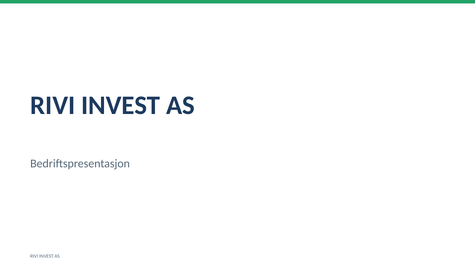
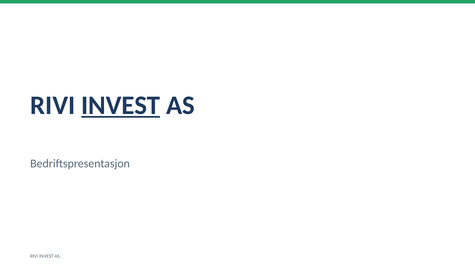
INVEST underline: none -> present (121, 105)
